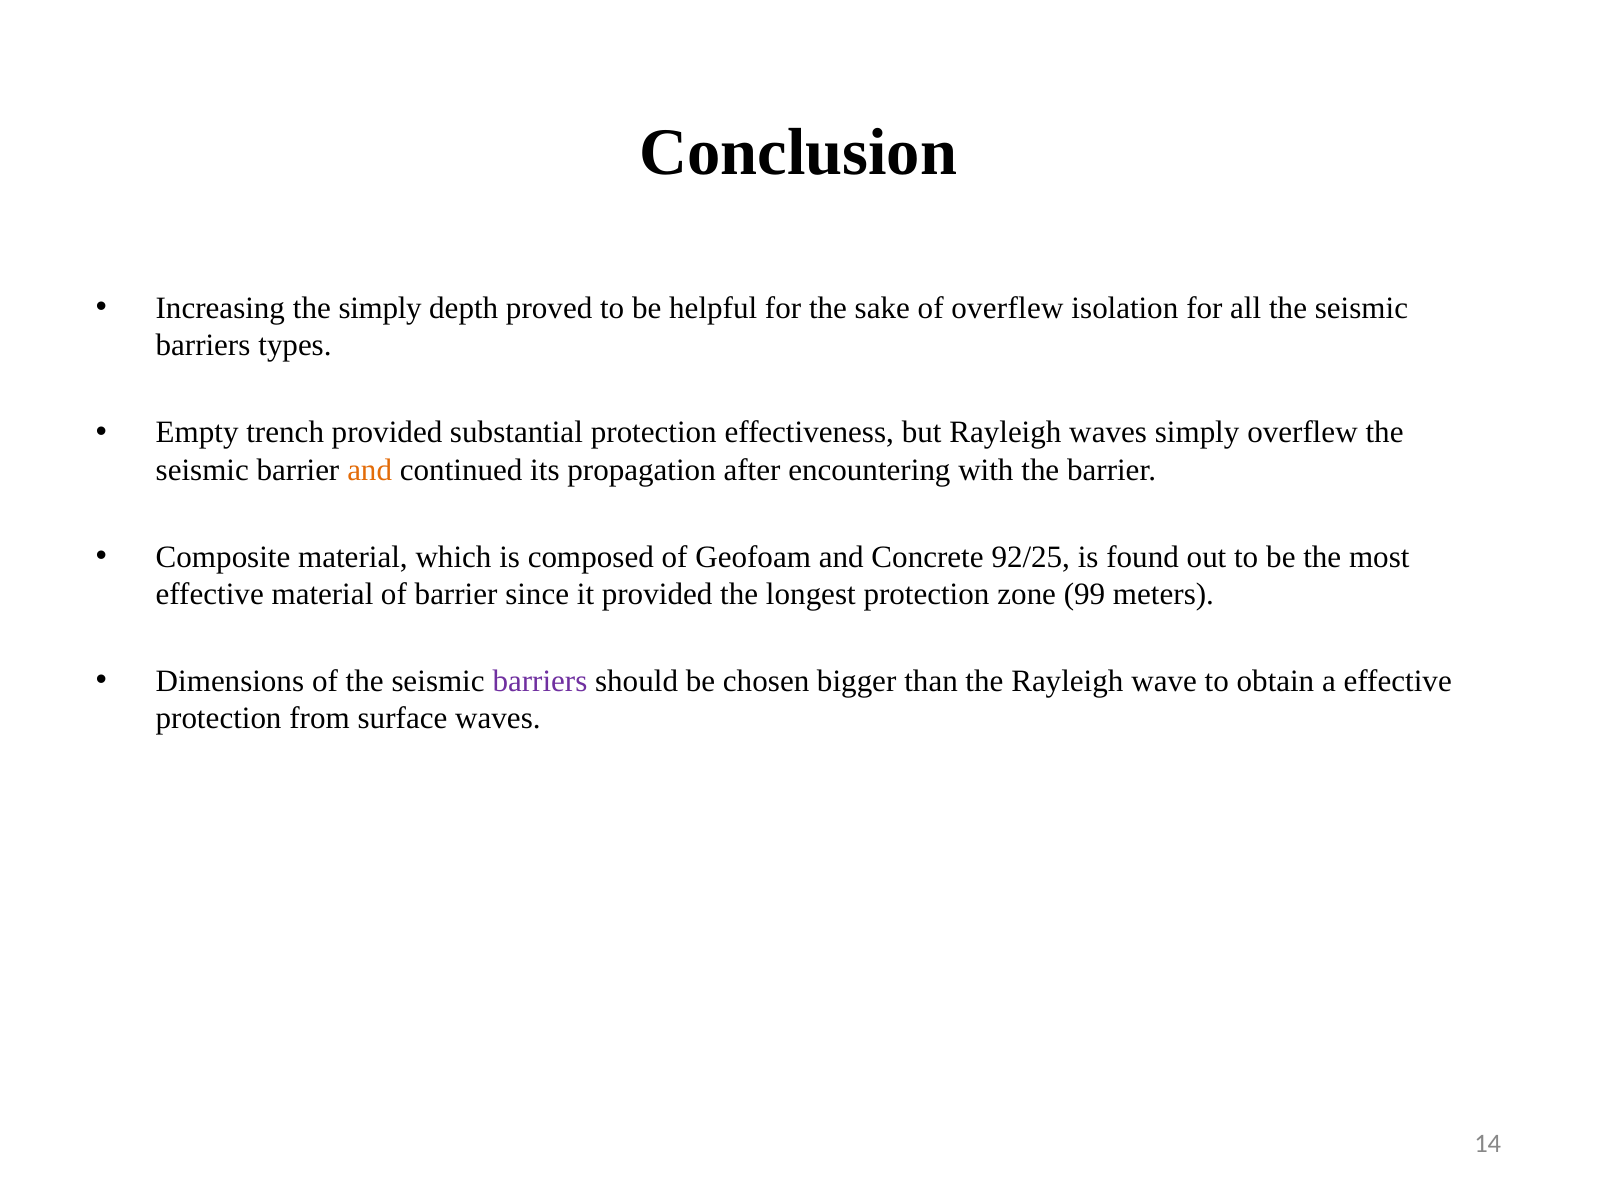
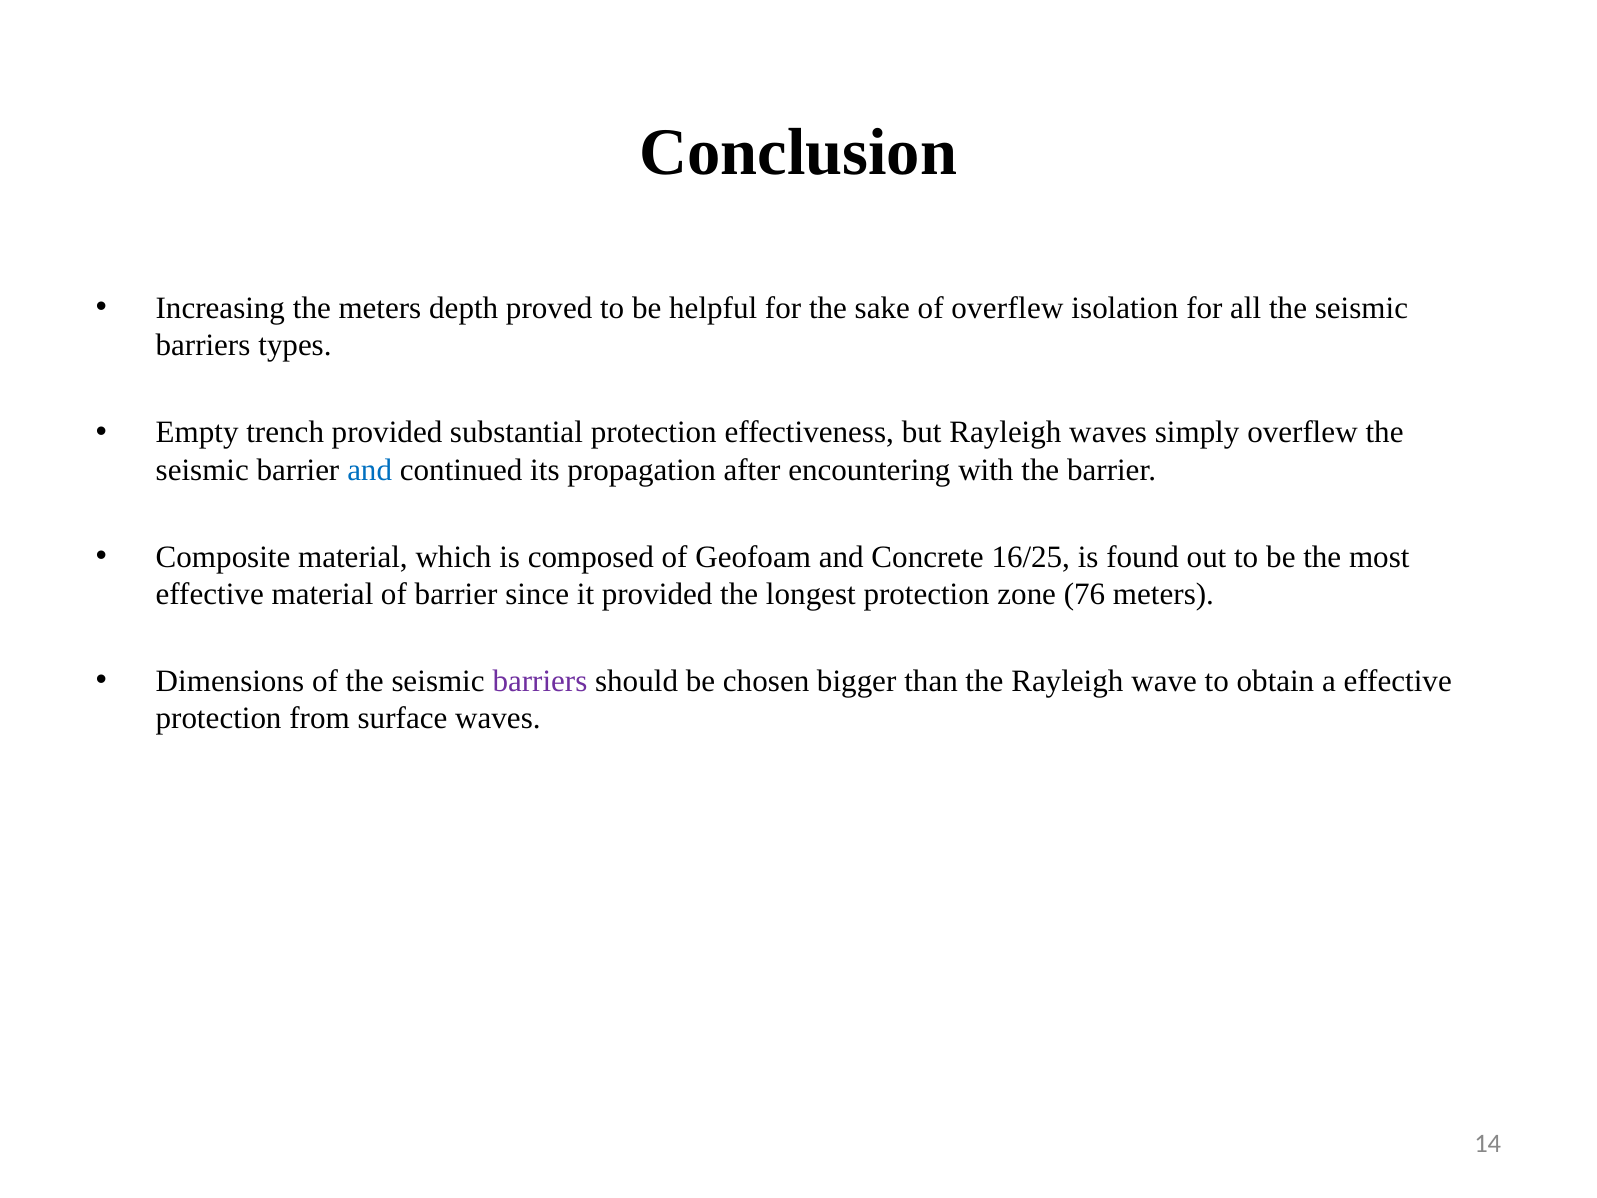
the simply: simply -> meters (380, 308)
and colour: orange -> blue (370, 470)
92/25: 92/25 -> 16/25 (1031, 557)
99: 99 -> 76 (1084, 594)
